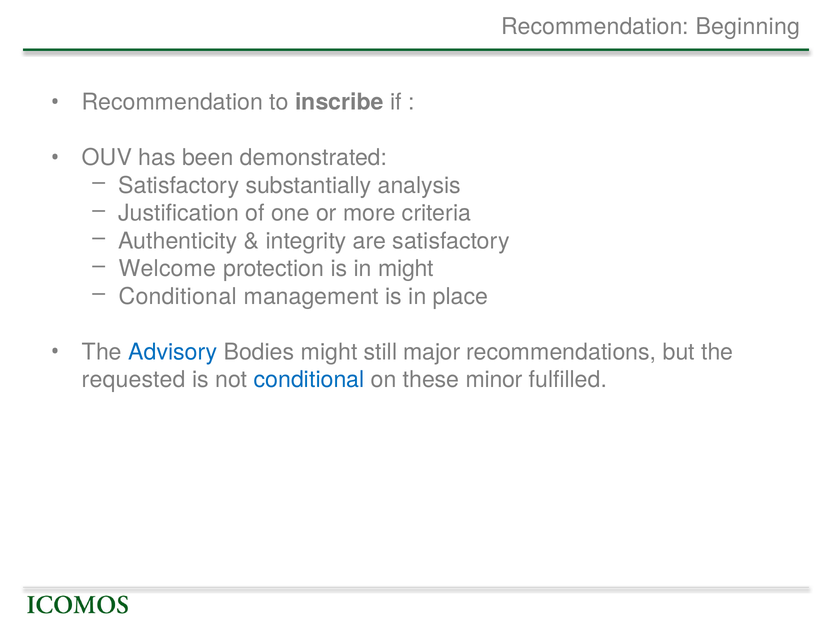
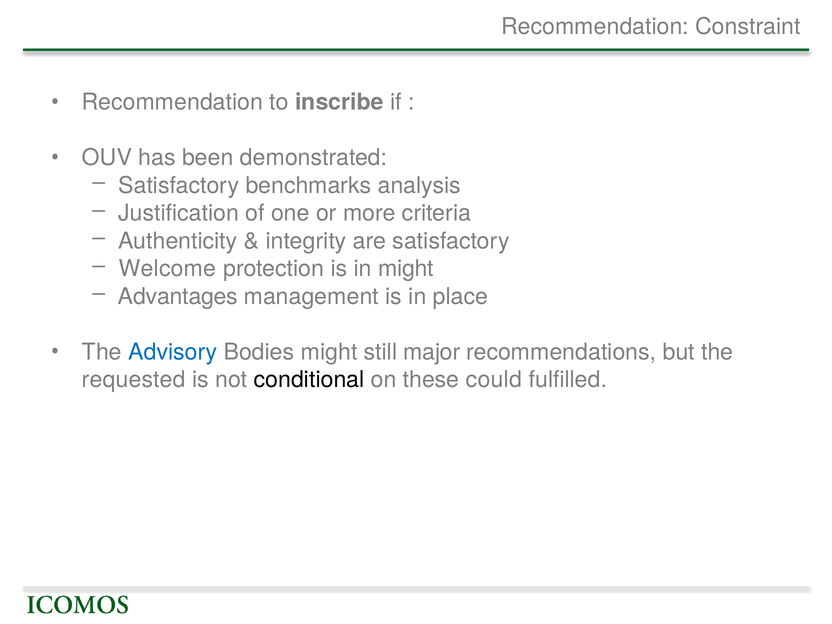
Beginning: Beginning -> Constraint (748, 27)
substantially: substantially -> benchmarks (308, 185)
Conditional: Conditional -> Advantages (178, 296)
conditional colour: blue -> black (309, 380)
minor: minor -> could (494, 380)
